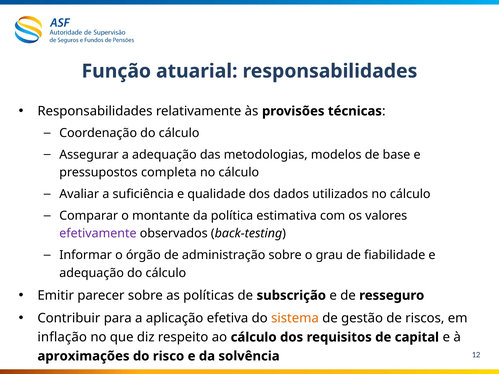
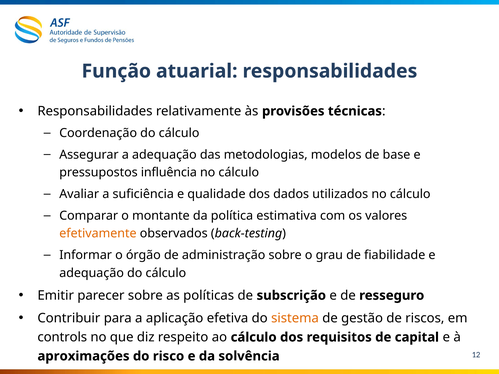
completa: completa -> influência (169, 173)
efetivamente colour: purple -> orange (98, 234)
inflação: inflação -> controls (62, 337)
